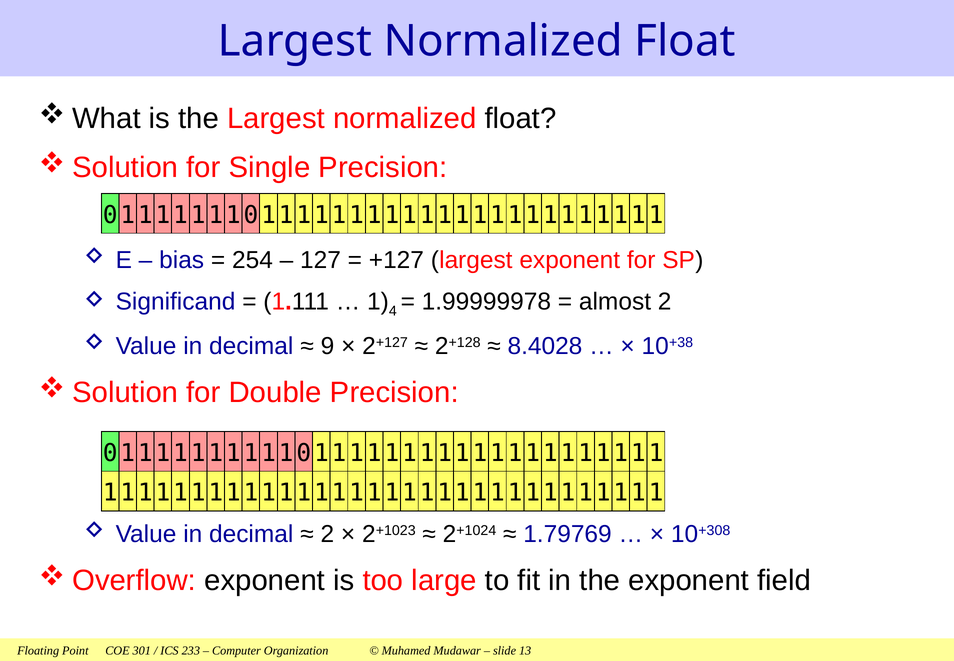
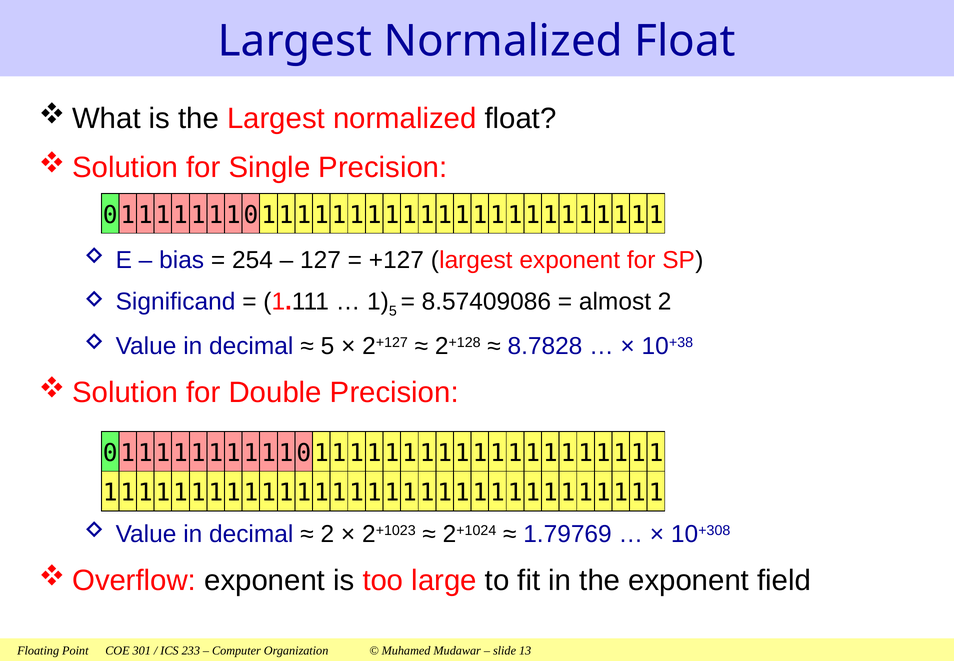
1 4: 4 -> 5 (393, 311)
1.99999978: 1.99999978 -> 8.57409086 (486, 301)
9: 9 -> 5 (328, 346)
8.4028: 8.4028 -> 8.7828 (545, 346)
